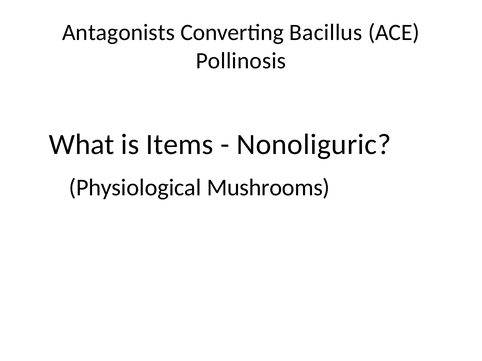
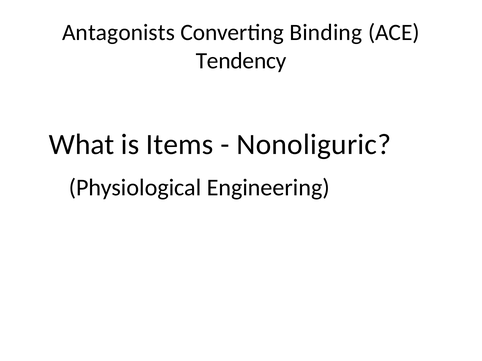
Bacillus: Bacillus -> Binding (326, 33)
Pollinosis: Pollinosis -> Tendency (241, 61)
Mushrooms: Mushrooms -> Engineering (268, 188)
